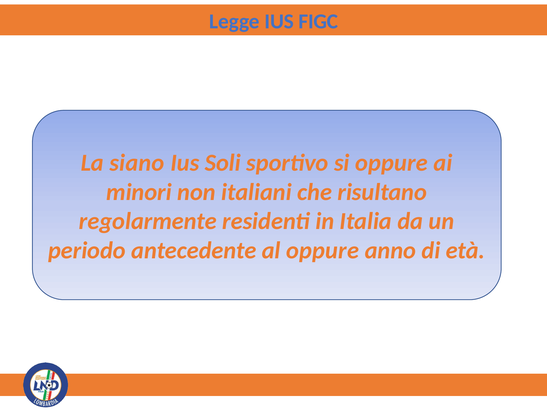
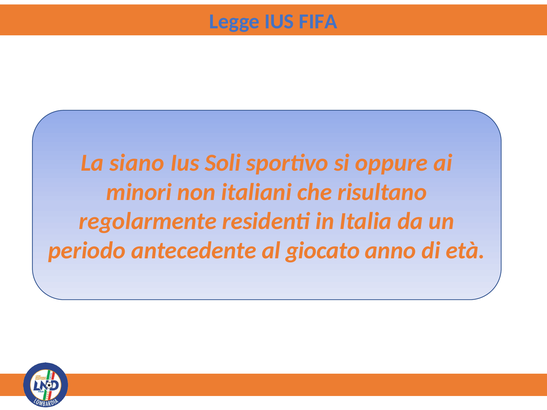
FIGC: FIGC -> FIFA (318, 21)
al oppure: oppure -> giocato (323, 251)
